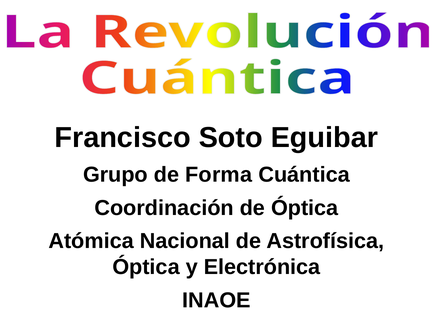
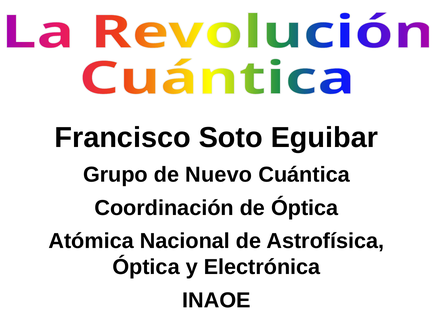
Forma: Forma -> Nuevo (219, 175)
